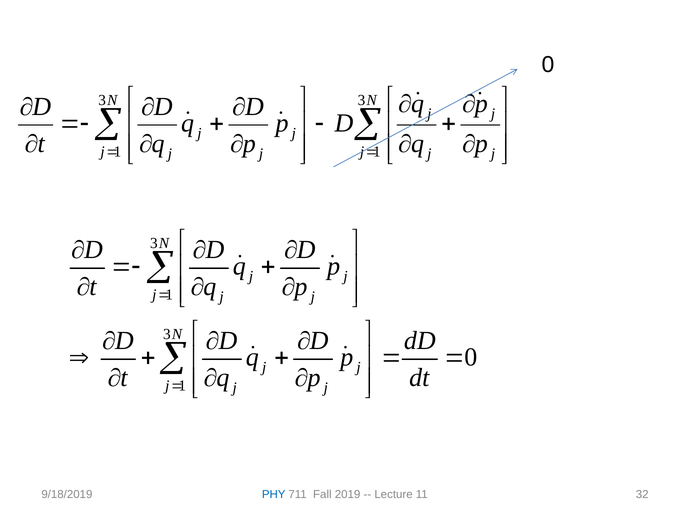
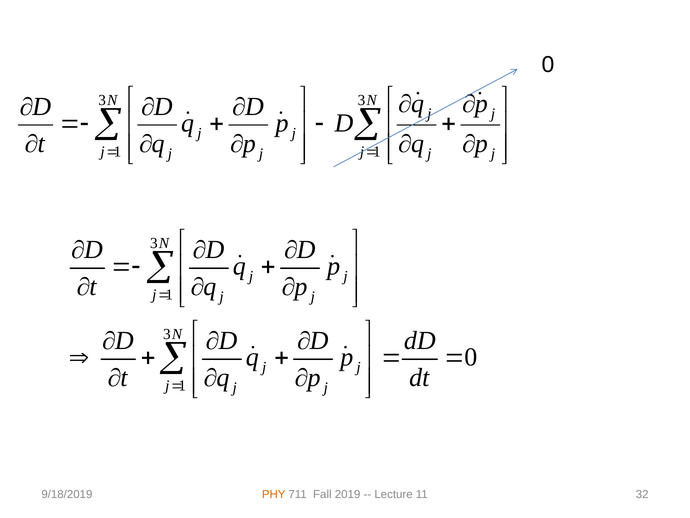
PHY colour: blue -> orange (274, 494)
